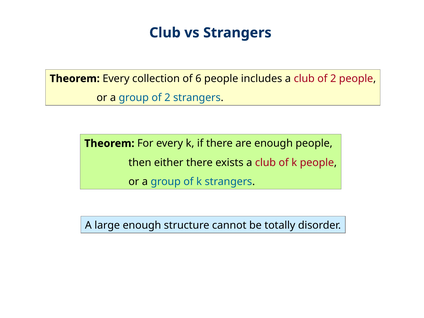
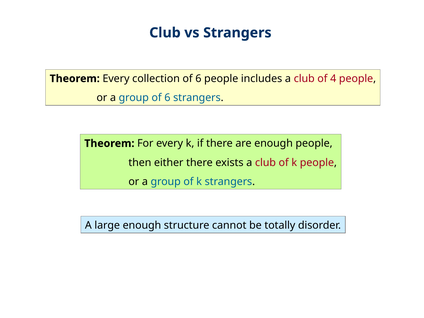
club of 2: 2 -> 4 (333, 79)
group of 2: 2 -> 6 (167, 98)
